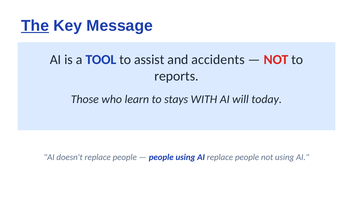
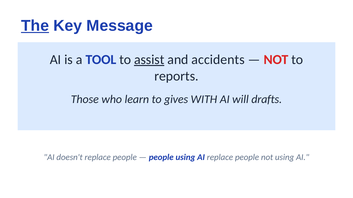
assist underline: none -> present (149, 60)
stays: stays -> gives (176, 100)
today: today -> drafts (267, 100)
